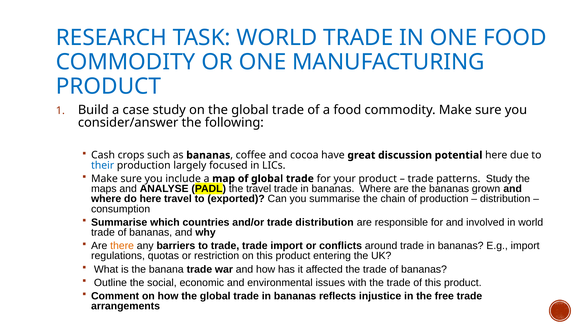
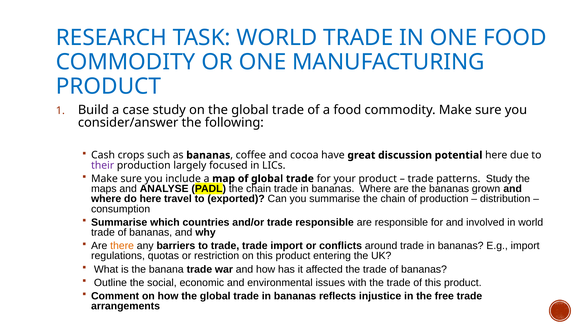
their colour: blue -> purple (103, 165)
PADL the travel: travel -> chain (259, 189)
trade distribution: distribution -> responsible (325, 222)
